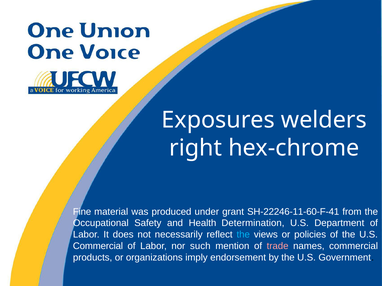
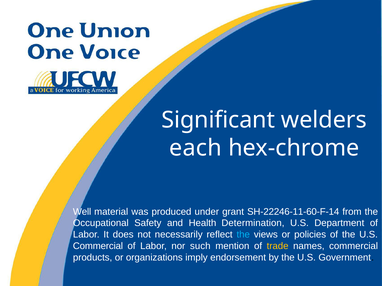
Exposures: Exposures -> Significant (218, 120)
right: right -> each (196, 148)
Fine: Fine -> Well (82, 212)
SH-22246-11-60-F-41: SH-22246-11-60-F-41 -> SH-22246-11-60-F-14 (293, 212)
trade colour: pink -> yellow (278, 246)
